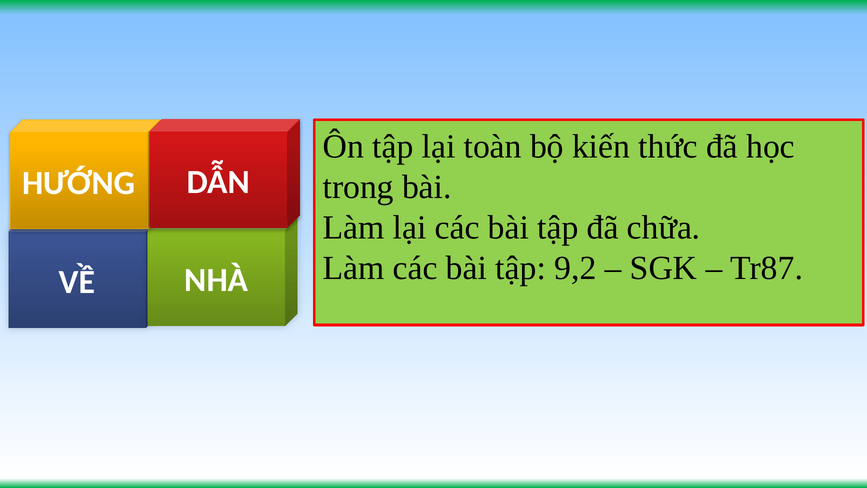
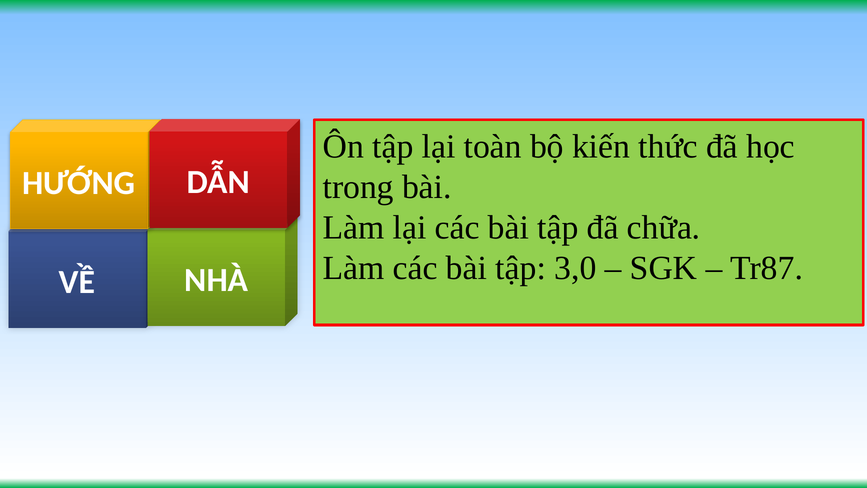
9,2: 9,2 -> 3,0 (575, 268)
